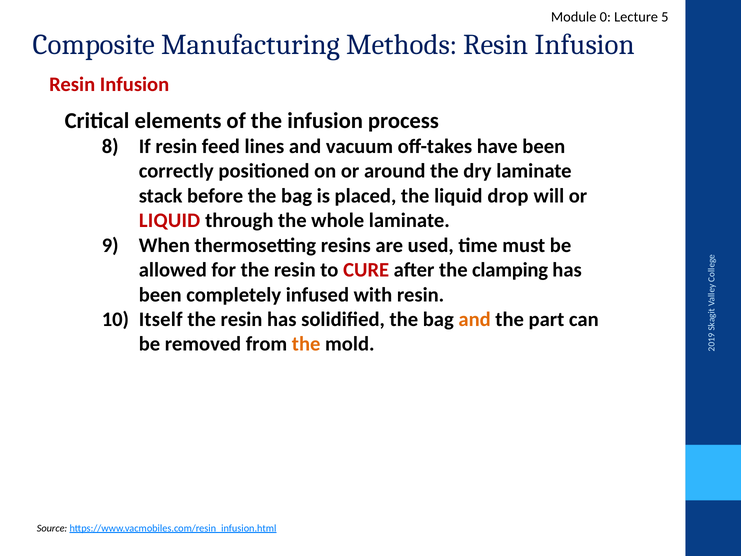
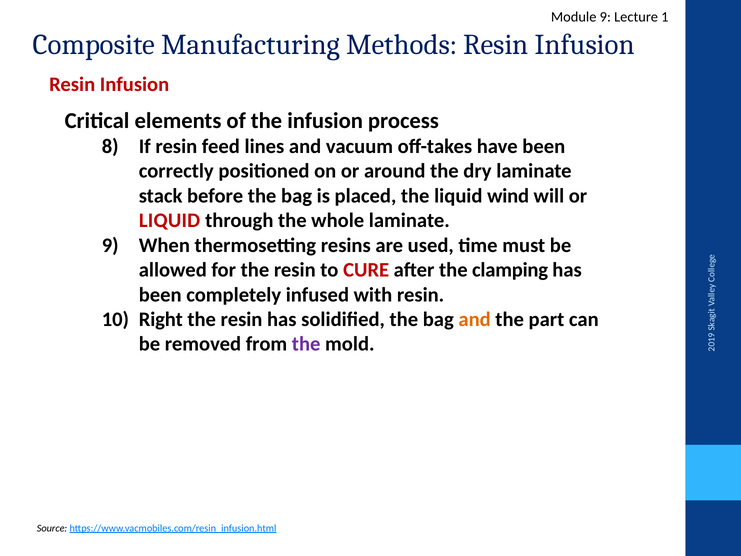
Module 0: 0 -> 9 (605, 17)
Lecture 5: 5 -> 1 (665, 17)
drop: drop -> wind (508, 196)
Itself: Itself -> Right (161, 319)
the colour: orange -> purple (306, 344)
